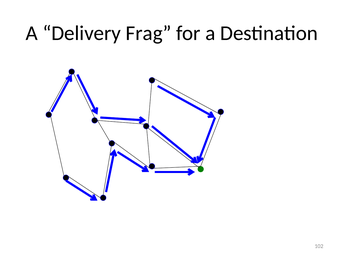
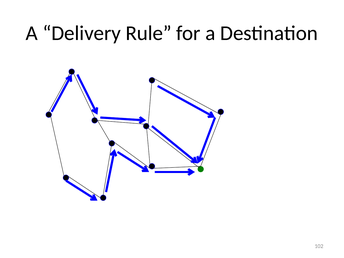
Frag: Frag -> Rule (149, 33)
